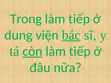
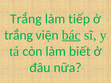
Trong: Trong -> Trắng (26, 19)
dung: dung -> trắng (19, 35)
còn underline: present -> none (33, 51)
tiếp: tiếp -> biết (80, 51)
